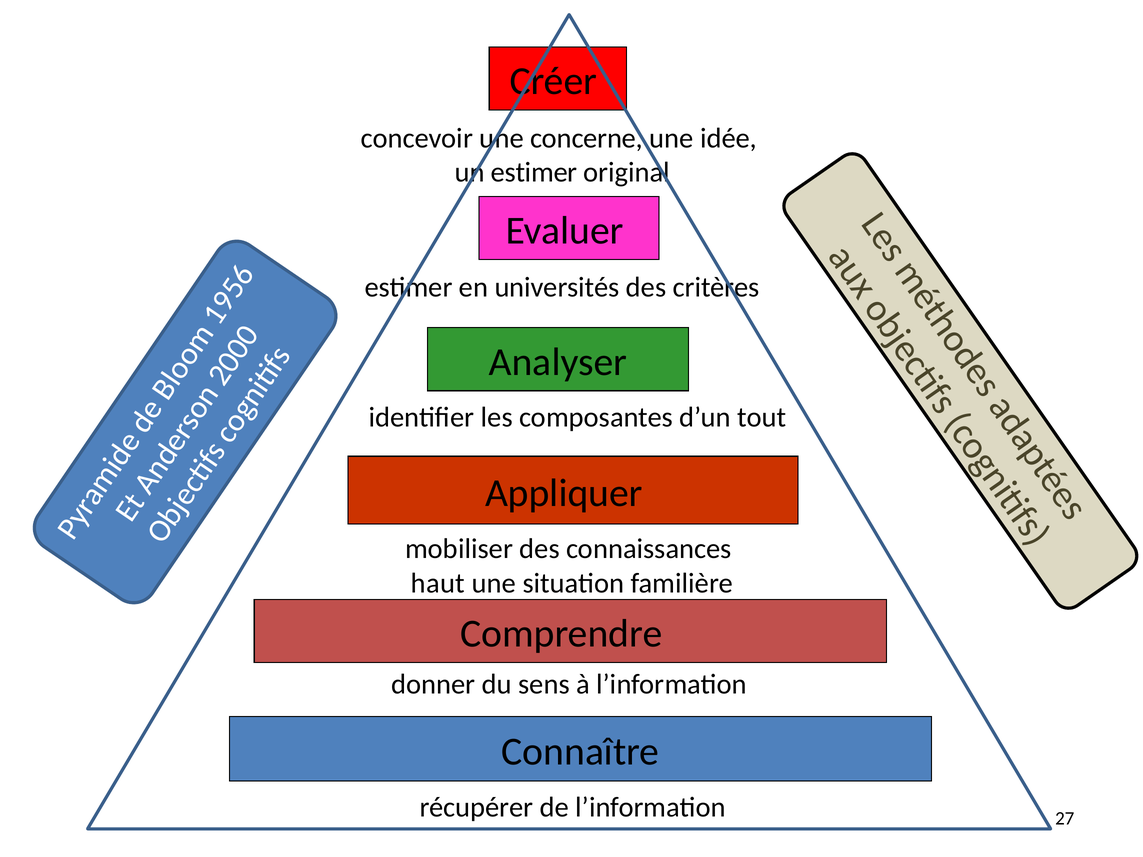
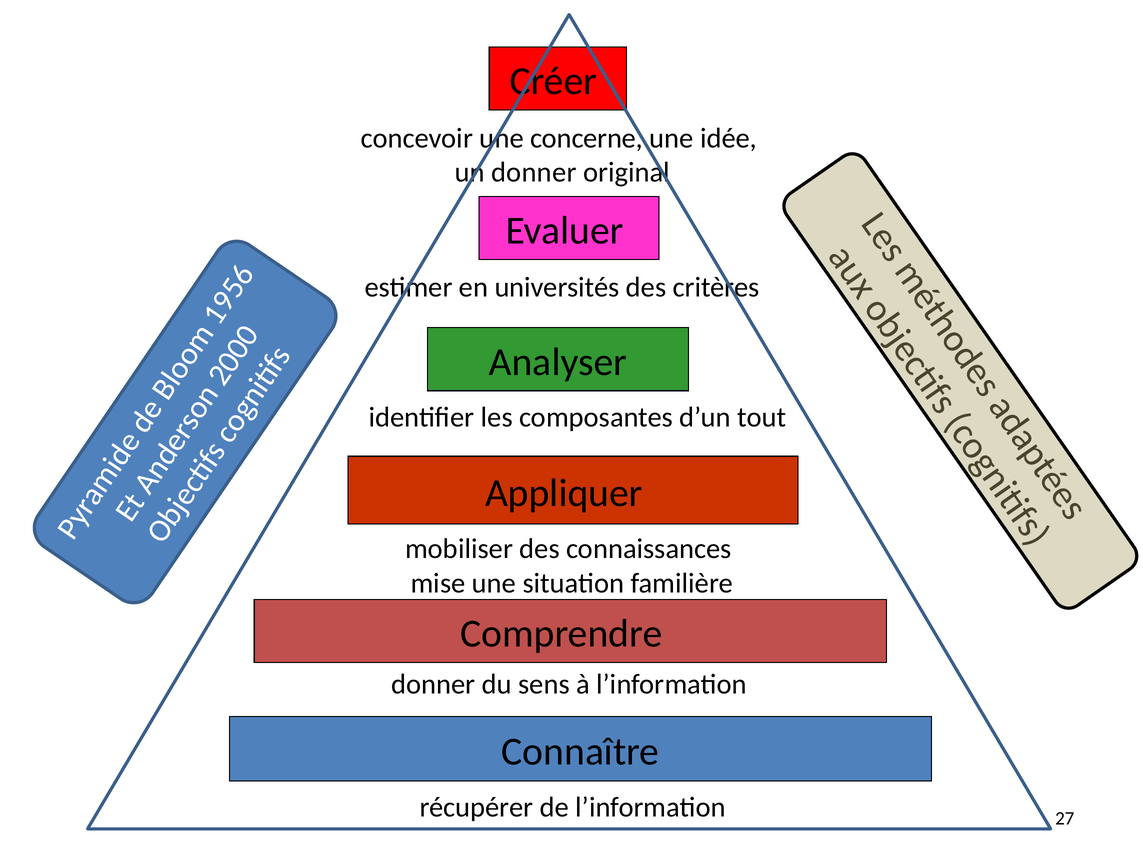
un estimer: estimer -> donner (534, 173)
haut: haut -> mise (438, 583)
